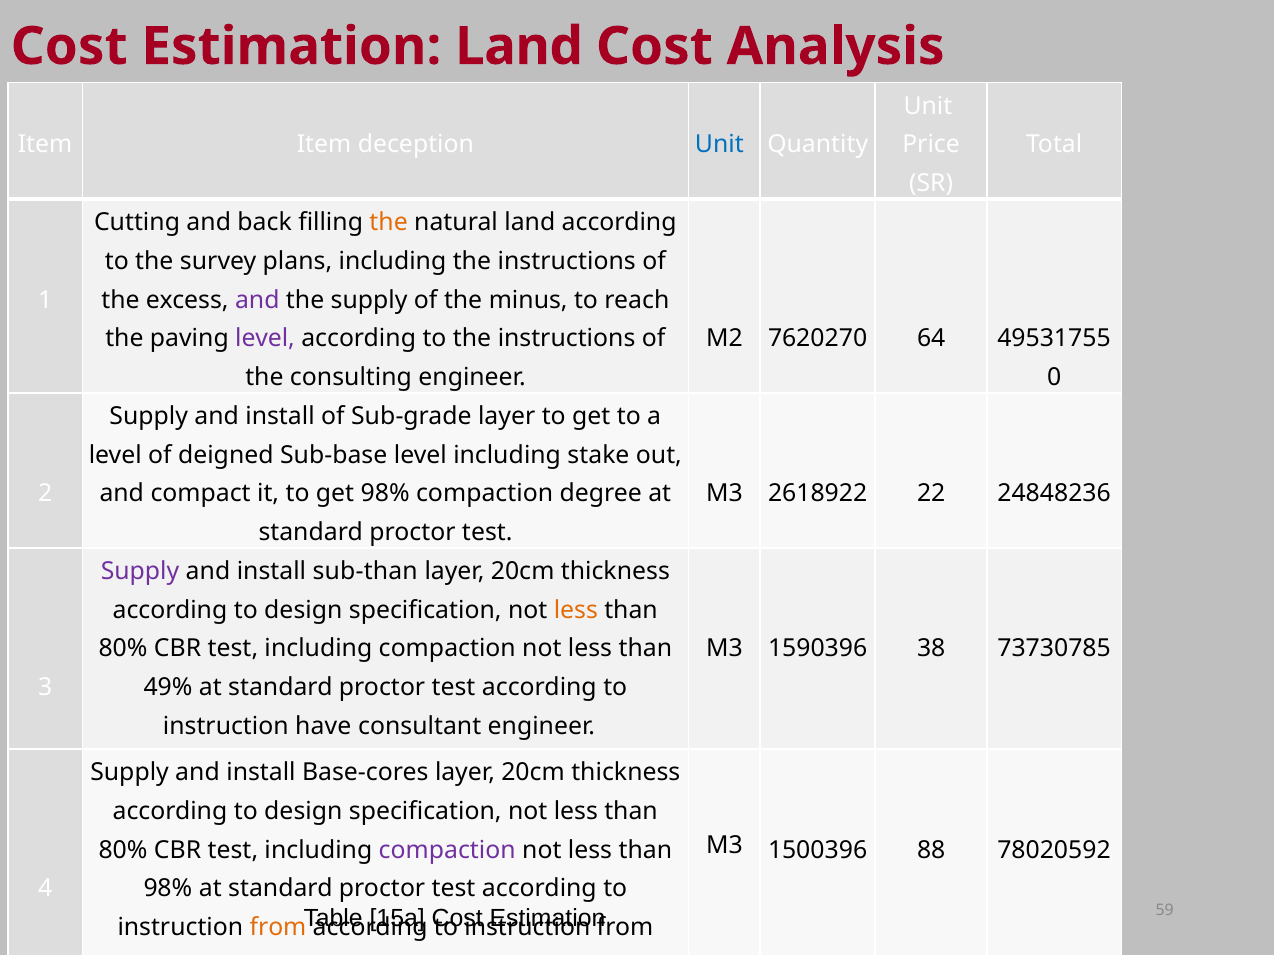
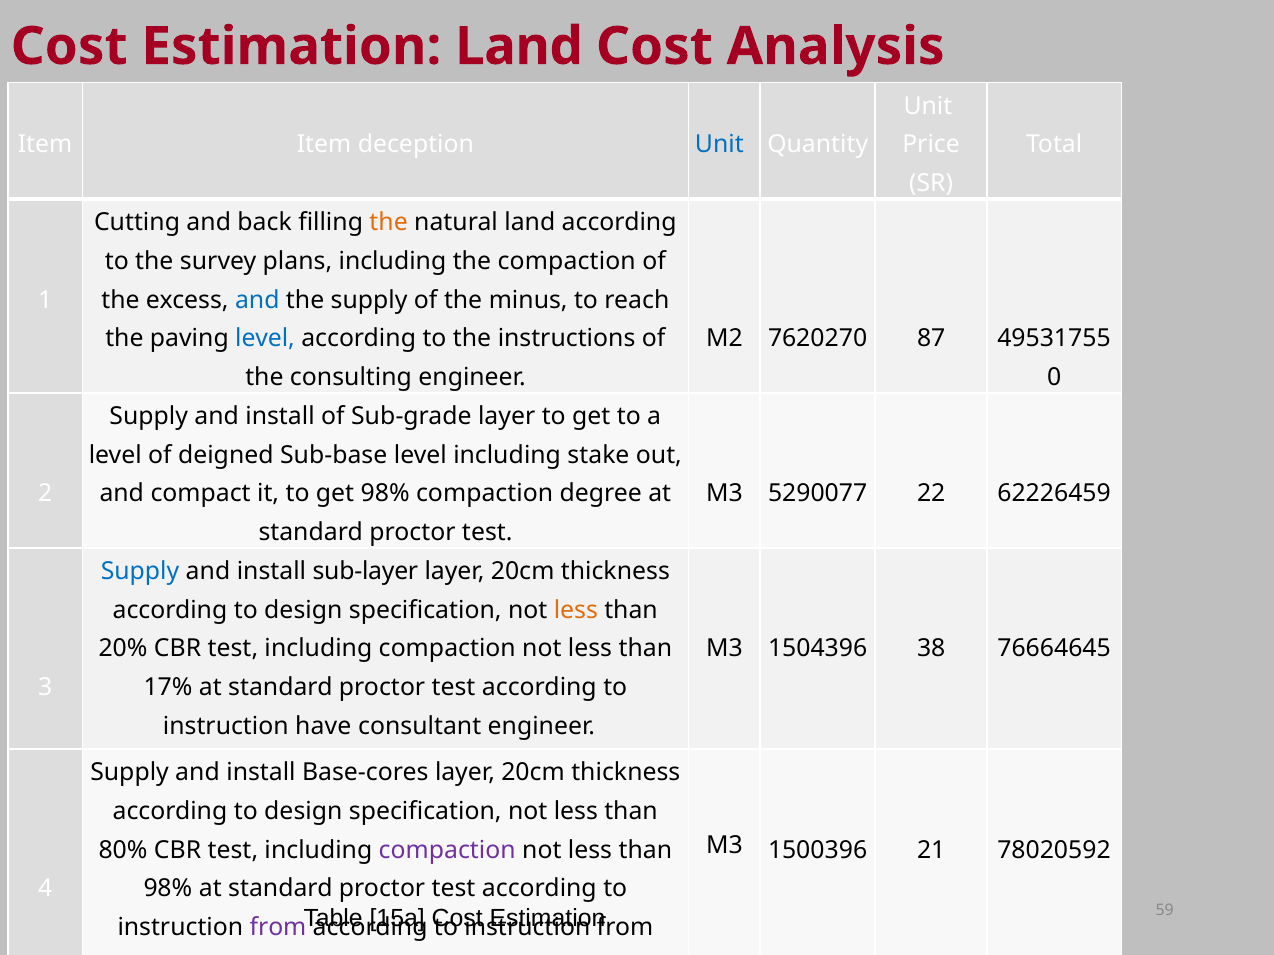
including the instructions: instructions -> compaction (567, 261)
and colour: purple -> blue (257, 300)
level colour: purple -> blue (265, 339)
64: 64 -> 87 (931, 339)
2618922: 2618922 -> 5290077 (818, 494)
24848236: 24848236 -> 62226459 (1054, 494)
Supply colour: purple -> blue (140, 572)
sub-than: sub-than -> sub-layer (365, 572)
80%: 80% -> 20% (123, 649)
1590396: 1590396 -> 1504396 (818, 649)
73730785: 73730785 -> 76664645 (1054, 649)
49%: 49% -> 17% (168, 688)
88: 88 -> 21 (931, 851)
from colour: orange -> purple (278, 928)
